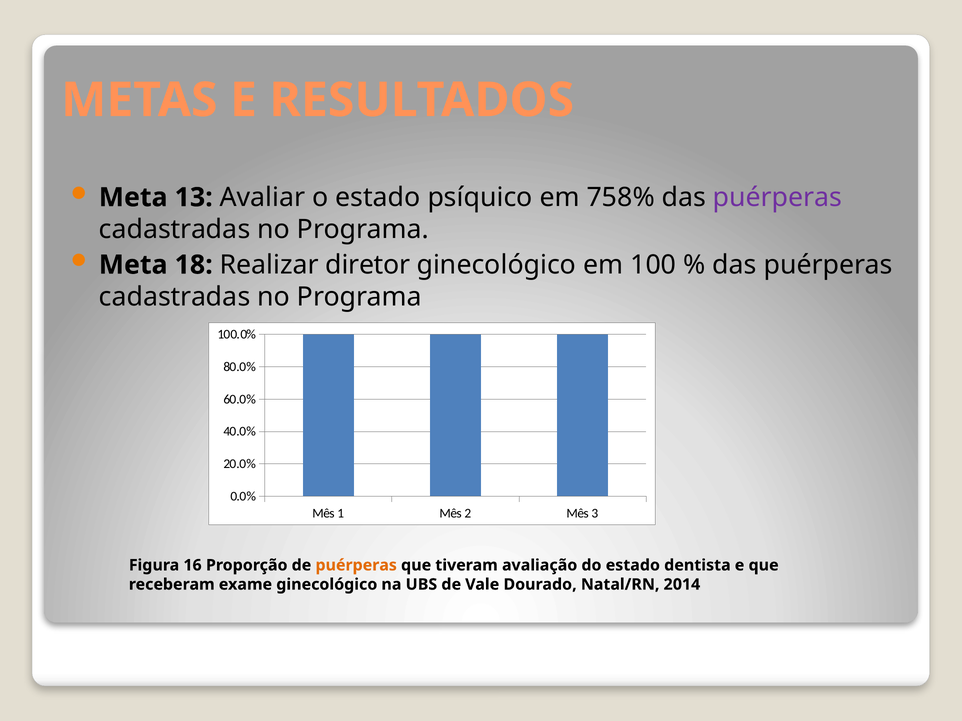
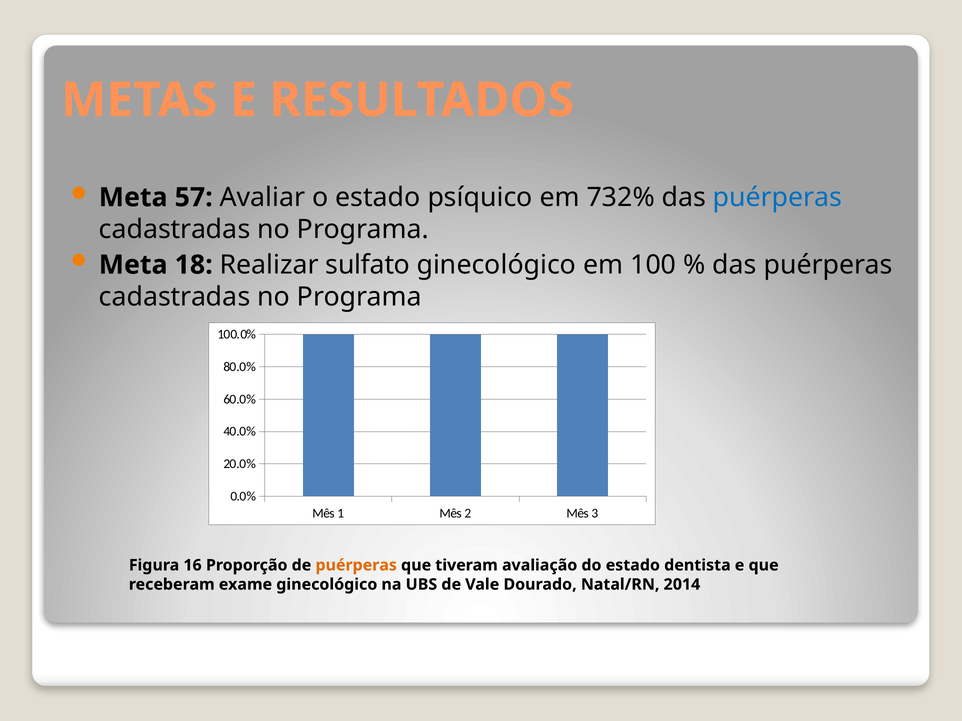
13: 13 -> 57 (194, 198)
758%: 758% -> 732% (621, 198)
puérperas colour: purple -> blue (778, 198)
diretor: diretor -> sulfato (368, 265)
